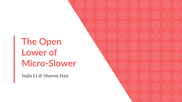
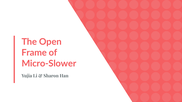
Lower: Lower -> Frame (34, 53)
